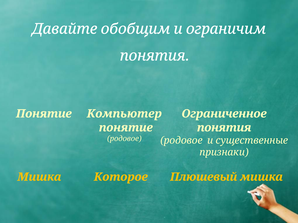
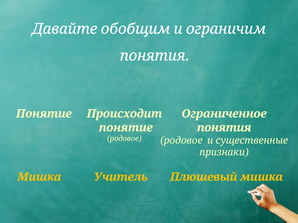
Компьютер: Компьютер -> Происходит (124, 114)
Которое: Которое -> Учитель (121, 177)
